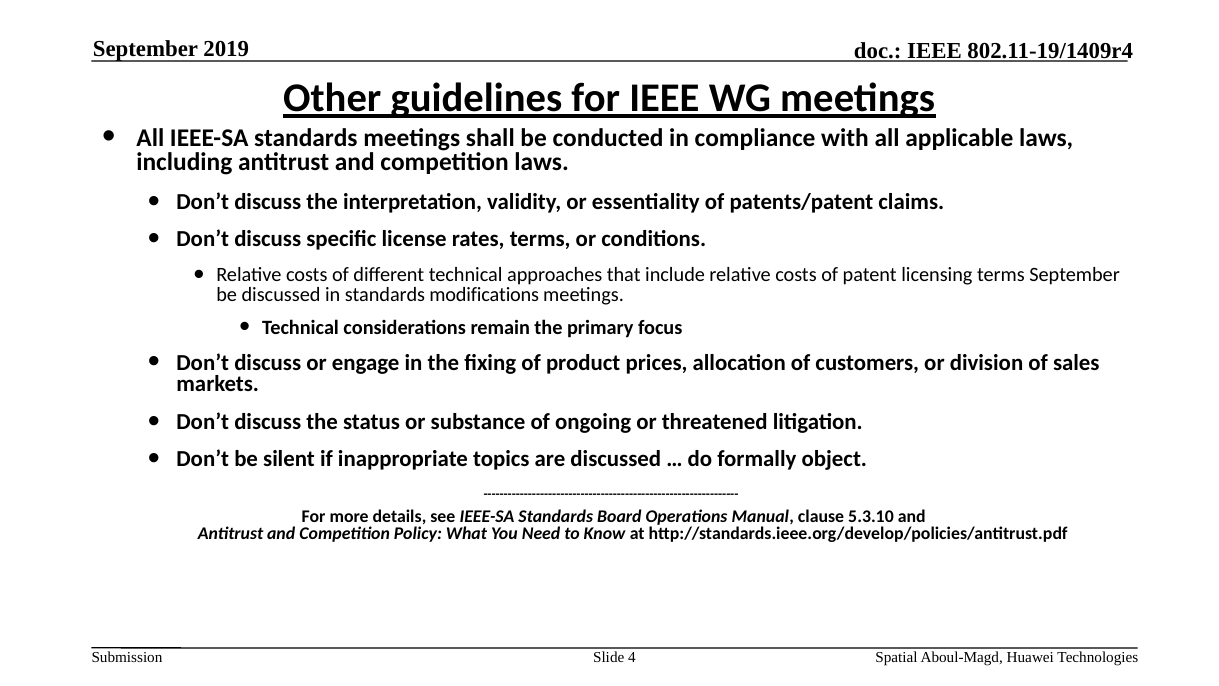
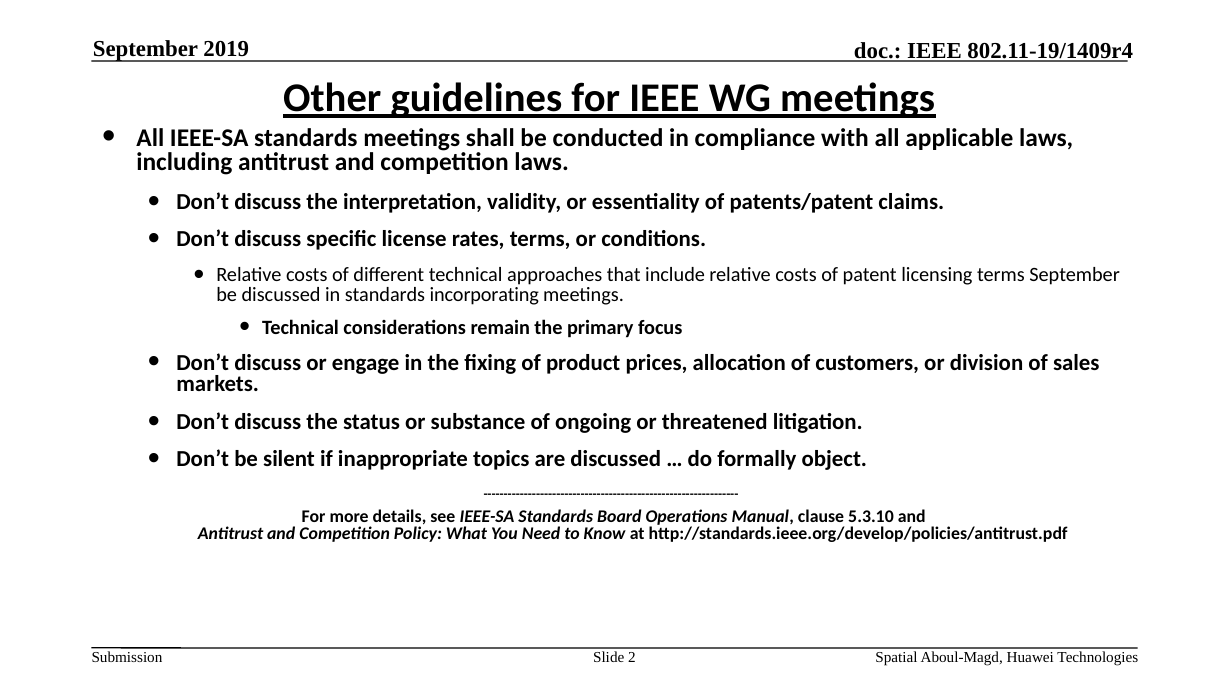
modifications: modifications -> incorporating (484, 294)
4: 4 -> 2 (632, 658)
